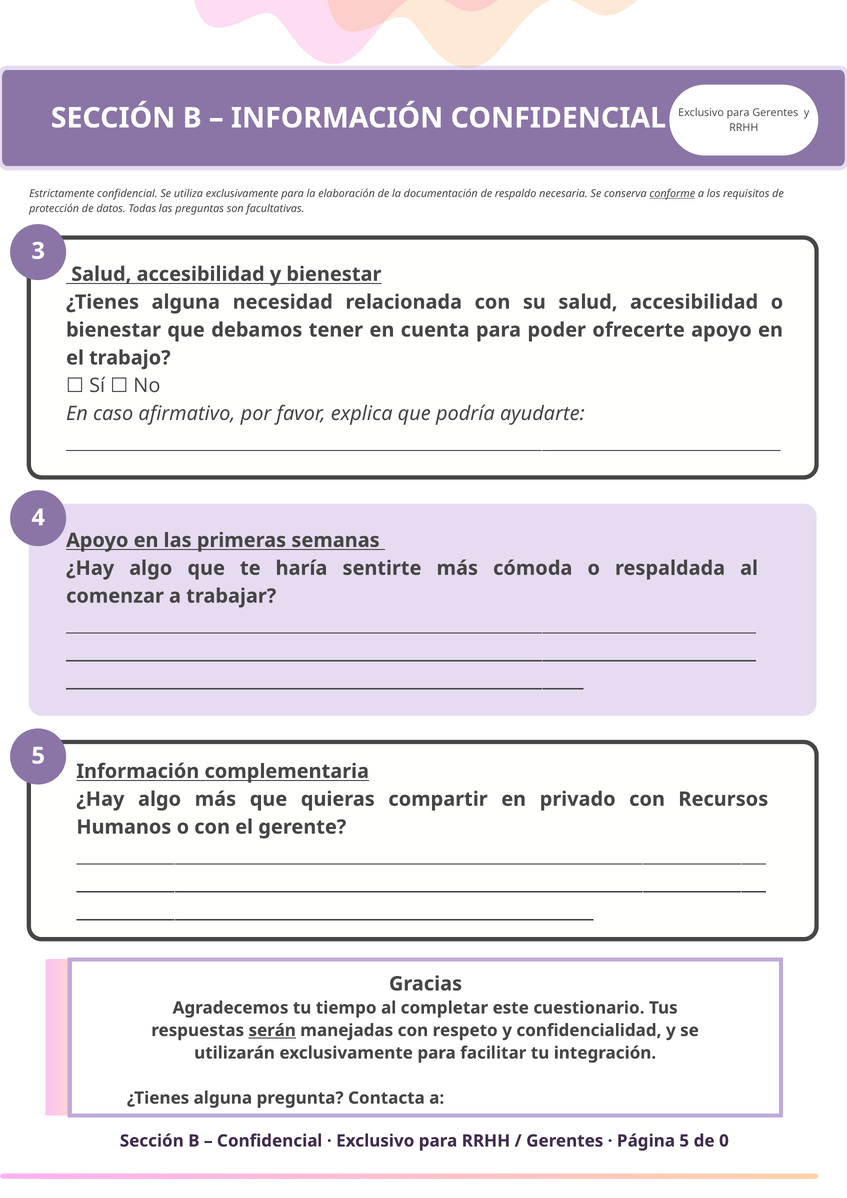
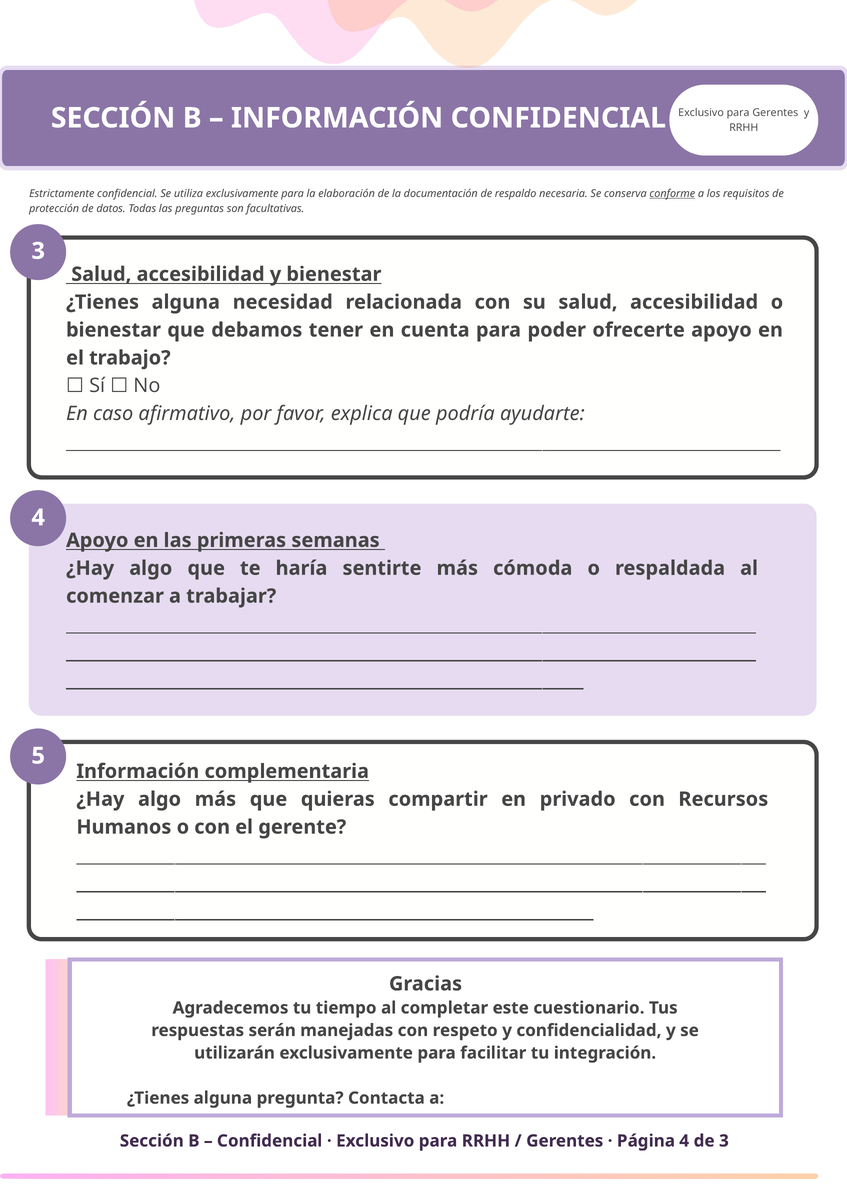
serán underline: present -> none (272, 1031)
Página 5: 5 -> 4 (684, 1142)
de 0: 0 -> 3 (724, 1142)
